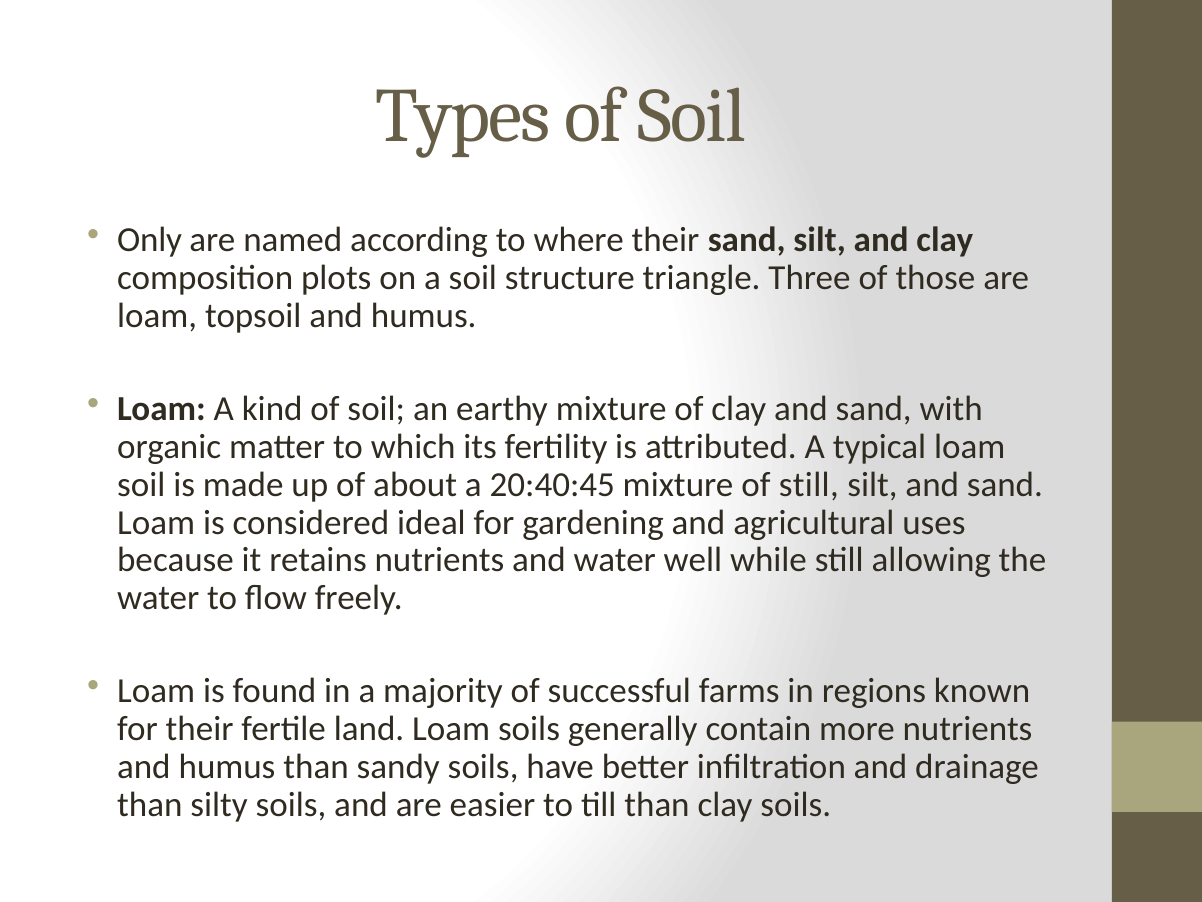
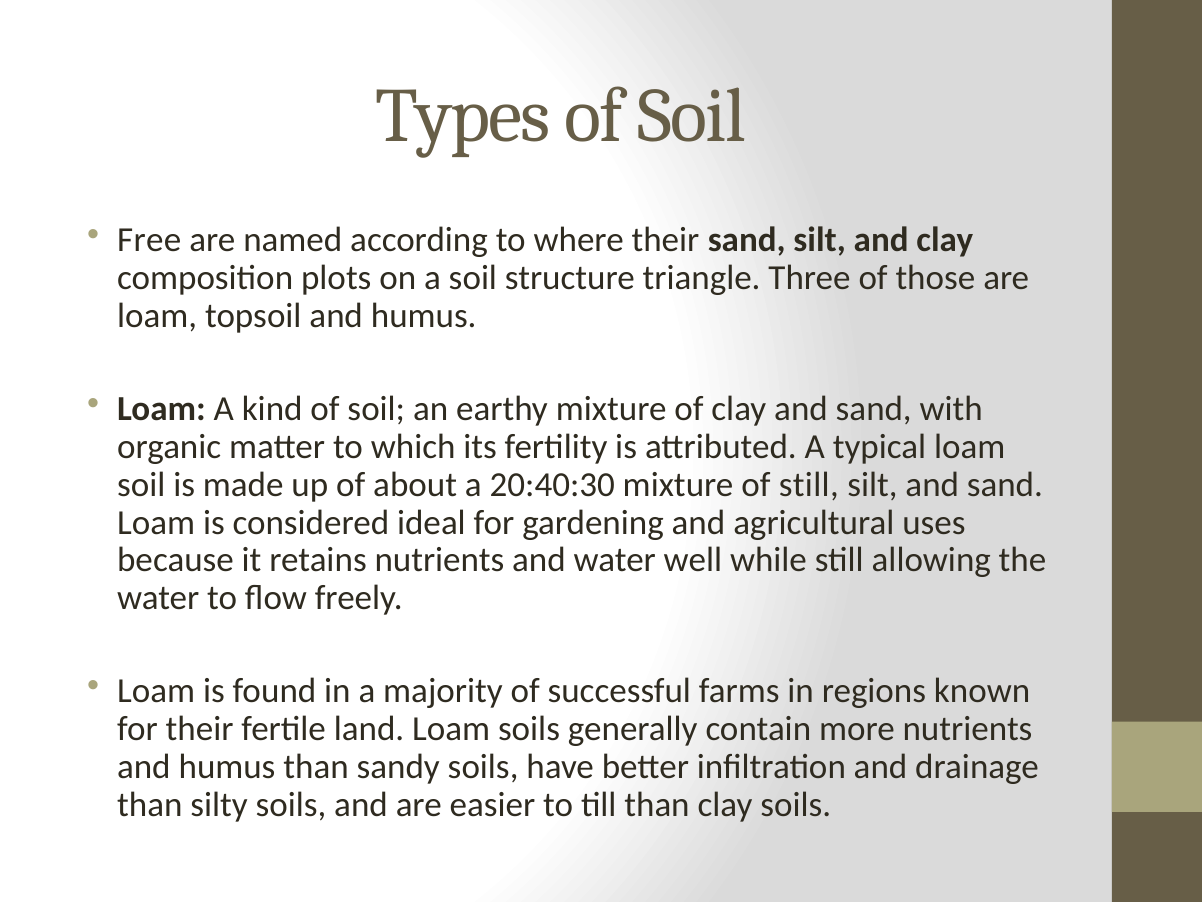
Only: Only -> Free (149, 240)
20:40:45: 20:40:45 -> 20:40:30 (552, 484)
